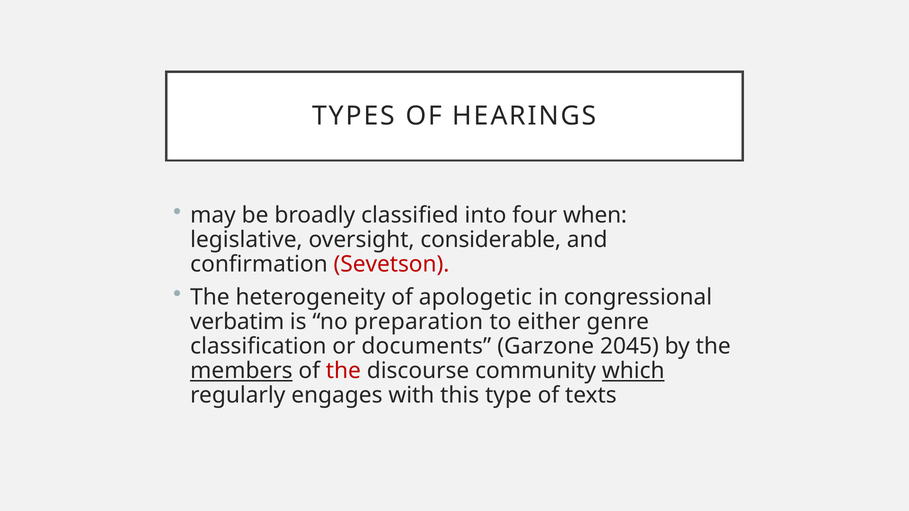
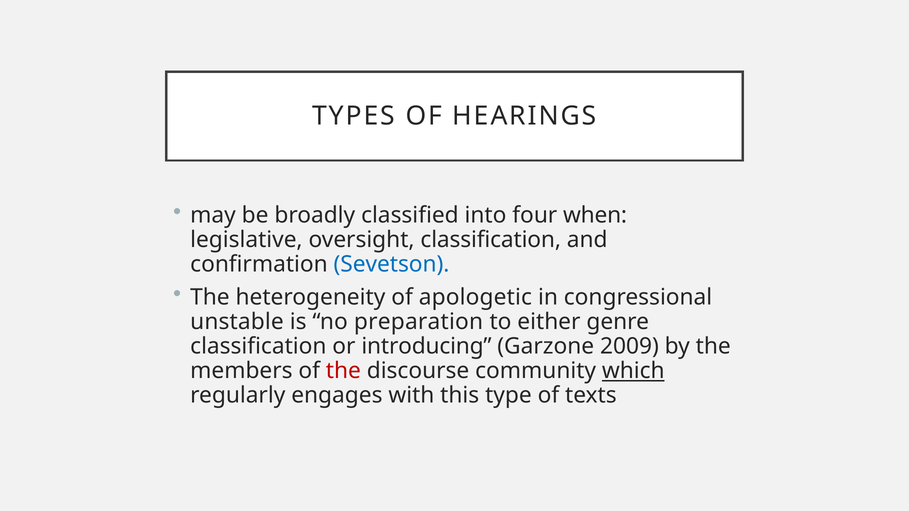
oversight considerable: considerable -> classification (491, 240)
Sevetson colour: red -> blue (392, 264)
verbatim: verbatim -> unstable (237, 322)
documents: documents -> introducing (427, 346)
2045: 2045 -> 2009 (629, 346)
members underline: present -> none (241, 371)
